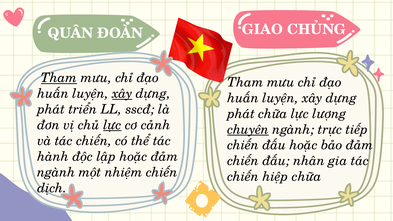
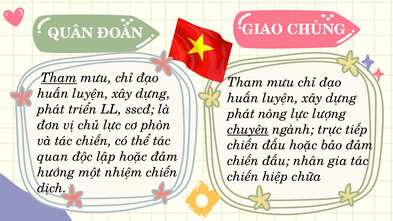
xây underline: present -> none (122, 94)
phát chữa: chữa -> nòng (273, 114)
lực underline: present -> none (112, 125)
cảnh: cảnh -> phòn (156, 125)
hành: hành -> quan (53, 157)
ngành: ngành -> hướng (56, 172)
